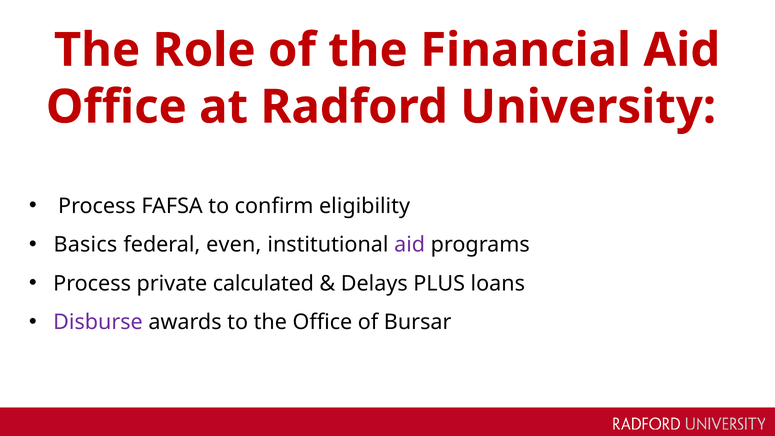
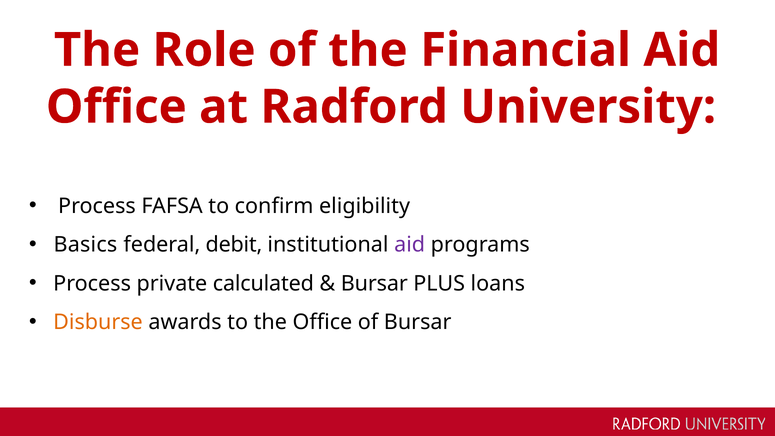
even: even -> debit (234, 245)
Delays: Delays -> Bursar (374, 283)
Disburse colour: purple -> orange (98, 322)
